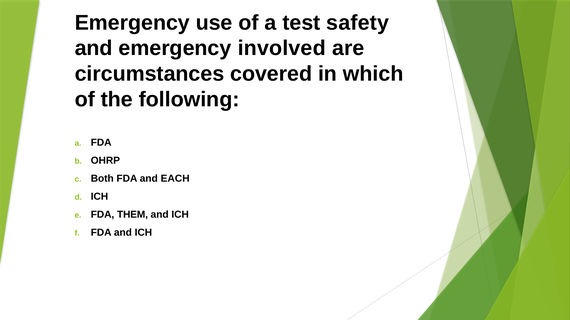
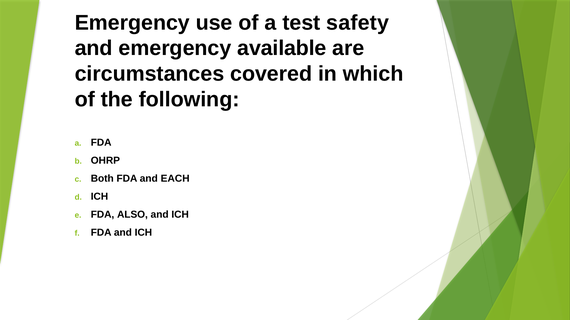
involved: involved -> available (282, 48)
THEM: THEM -> ALSO (132, 215)
